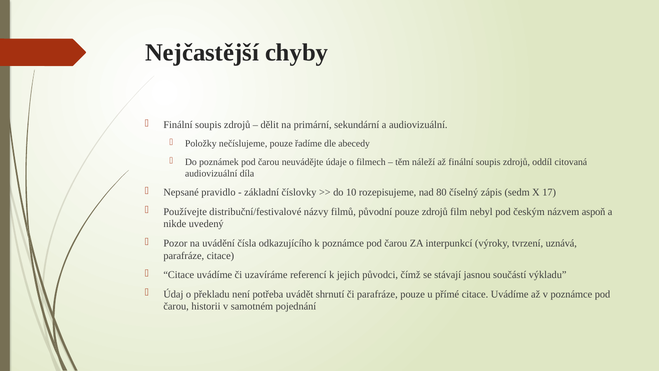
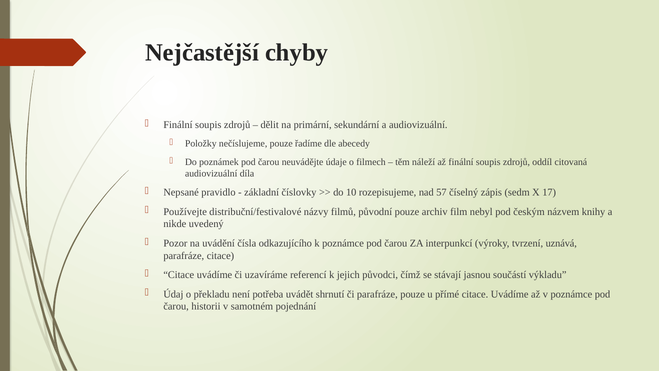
80: 80 -> 57 (441, 192)
pouze zdrojů: zdrojů -> archiv (435, 212)
aspoň: aspoň -> knihy (594, 212)
